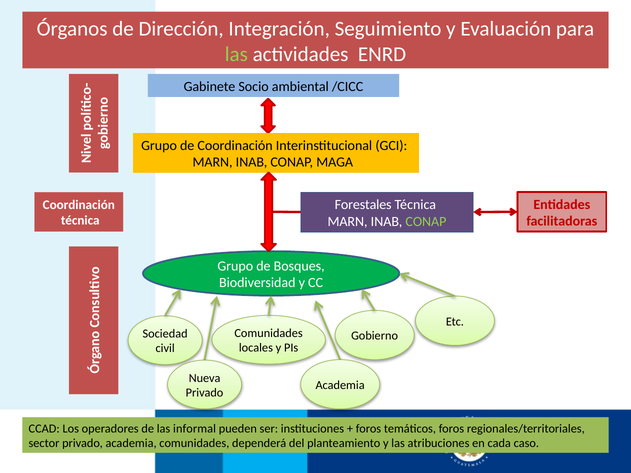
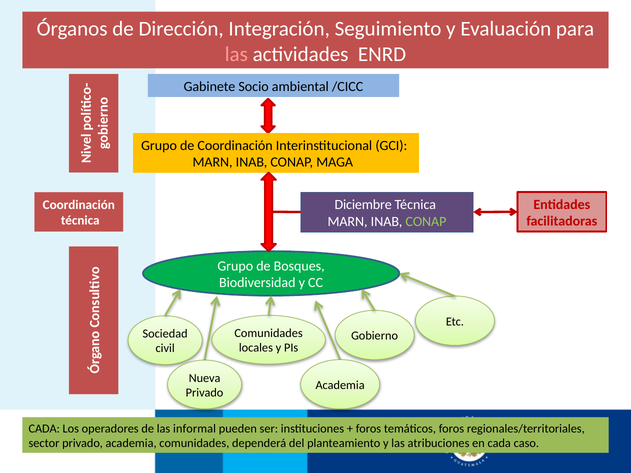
las colour: light green -> pink (236, 54)
Forestales: Forestales -> Diciembre (363, 205)
CCAD: CCAD -> CADA (44, 429)
